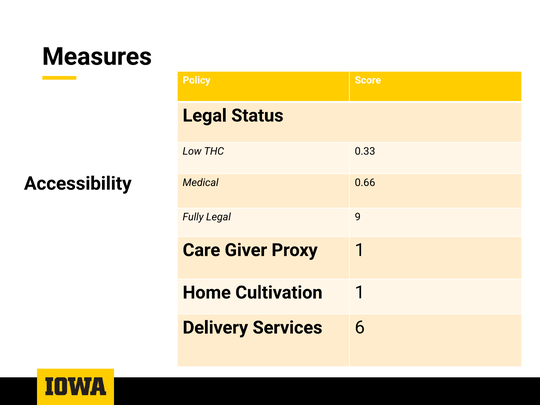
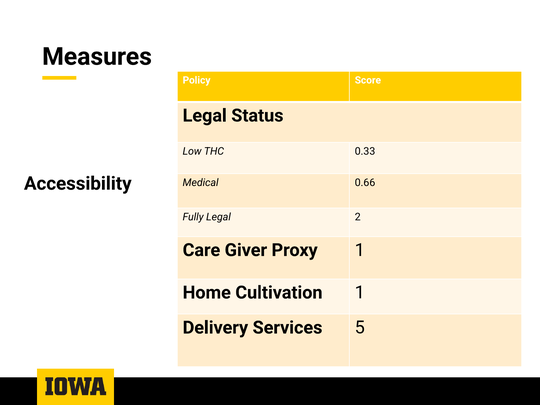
9: 9 -> 2 (358, 217)
6: 6 -> 5 (360, 328)
